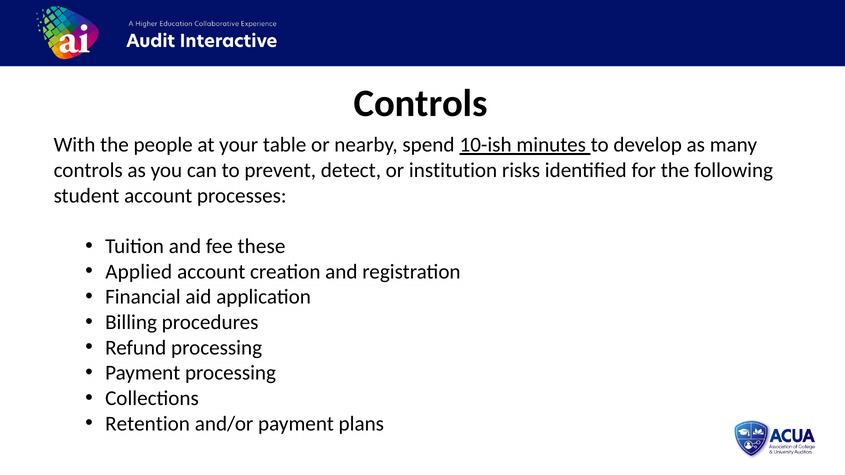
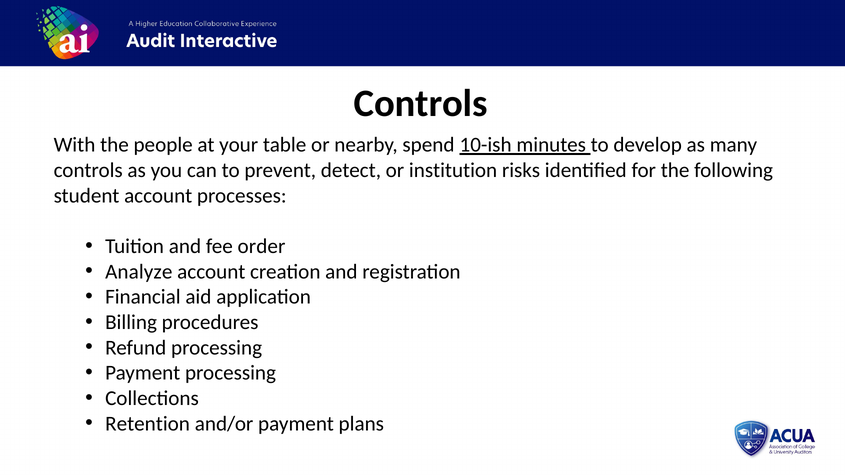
these: these -> order (261, 246)
Applied: Applied -> Analyze (139, 272)
